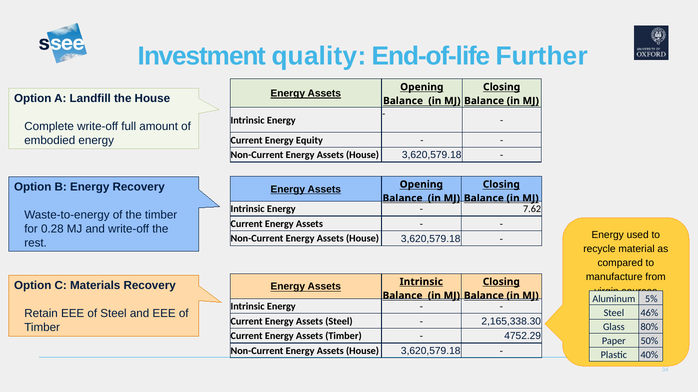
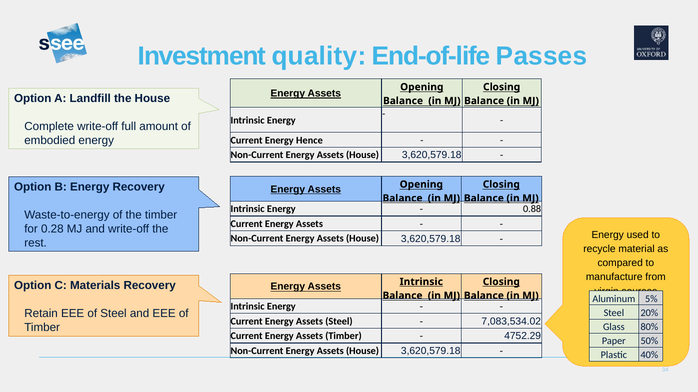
Further: Further -> Passes (542, 56)
Equity: Equity -> Hence (309, 140)
7.62: 7.62 -> 0.88 (532, 209)
46%: 46% -> 20% (649, 314)
2,165,338.30: 2,165,338.30 -> 7,083,534.02 (511, 322)
